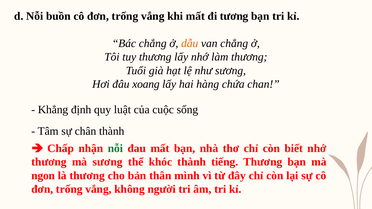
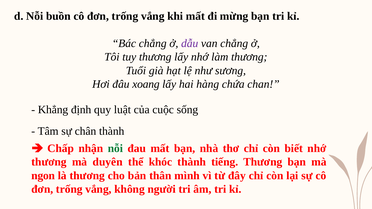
tương: tương -> mừng (234, 16)
dẫu colour: orange -> purple (190, 43)
mà sương: sương -> duyên (108, 162)
